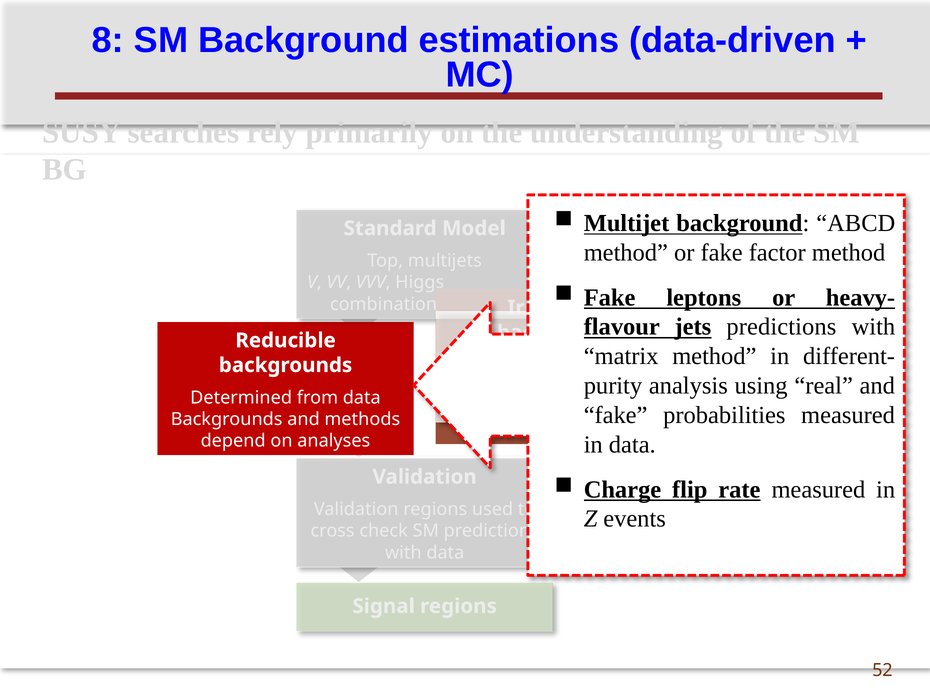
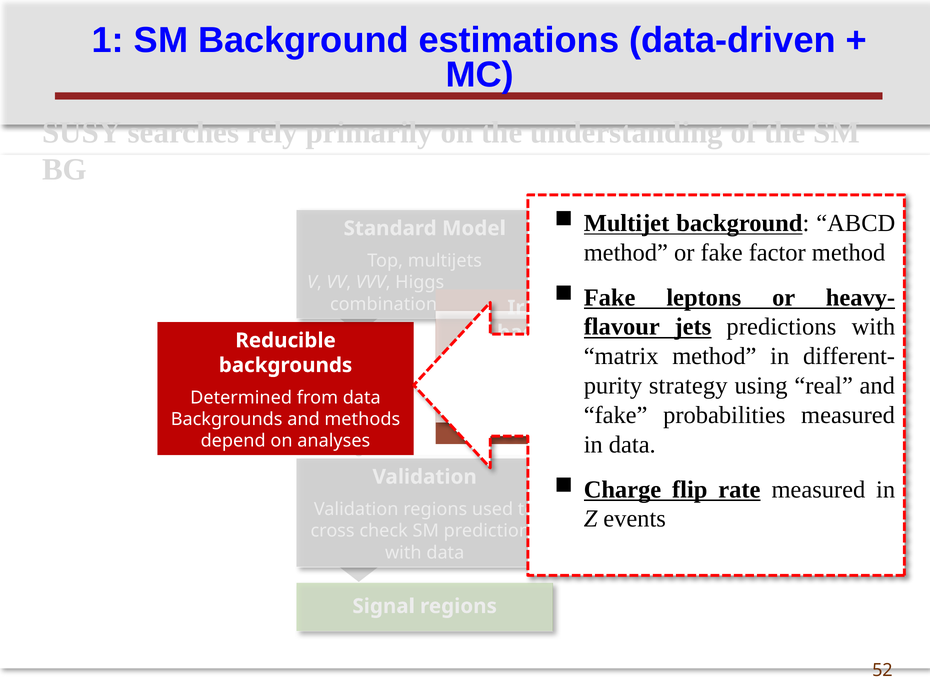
8: 8 -> 1 (108, 40)
analysis: analysis -> strategy (688, 386)
